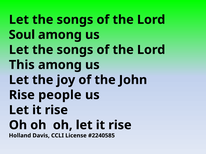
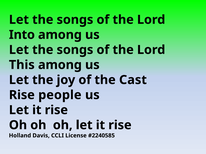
Soul: Soul -> Into (22, 35)
John: John -> Cast (133, 80)
